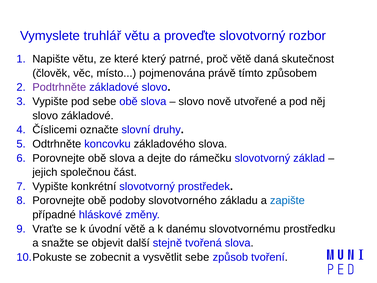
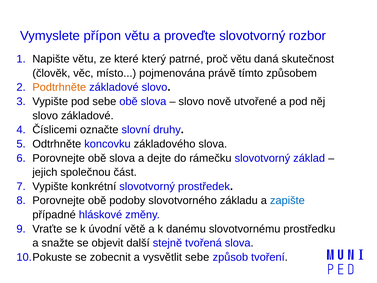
truhlář: truhlář -> přípon (102, 36)
proč větě: větě -> větu (241, 59)
Podtrhněte colour: purple -> orange (59, 87)
